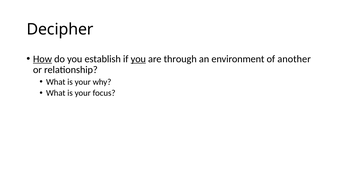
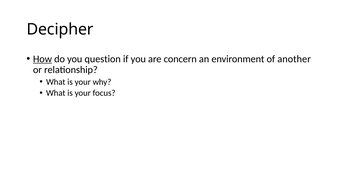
establish: establish -> question (103, 59)
you underline: present -> none (138, 59)
through: through -> concern (180, 59)
